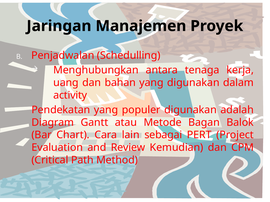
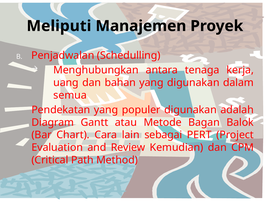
Jaringan: Jaringan -> Meliputi (59, 26)
activity: activity -> semua (70, 95)
